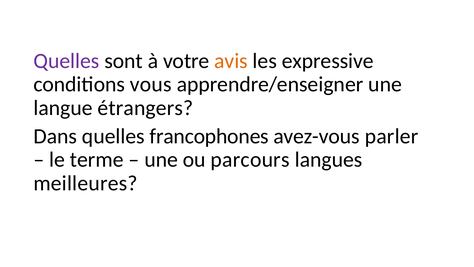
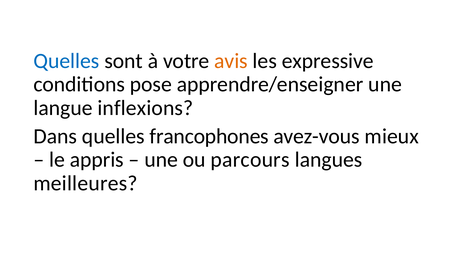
Quelles colour: purple -> blue (66, 61)
vous: vous -> pose (151, 84)
étrangers: étrangers -> inflexions (145, 108)
parler: parler -> mieux (392, 136)
terme: terme -> appris (97, 160)
